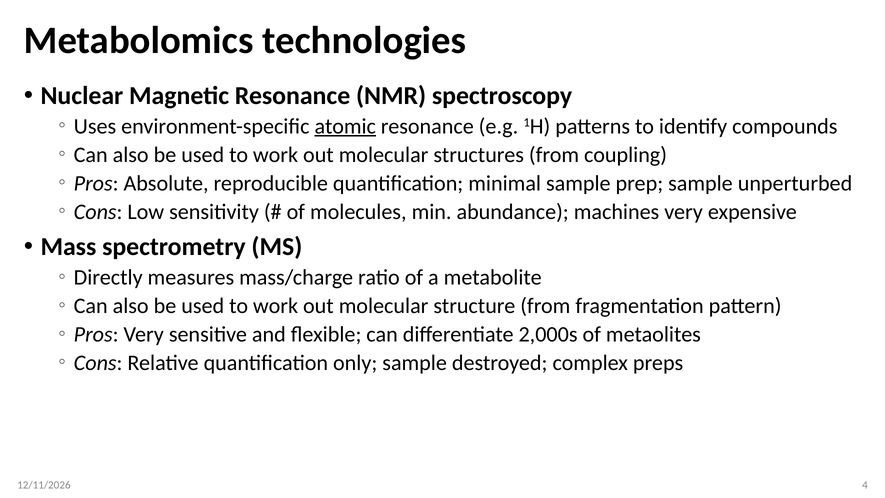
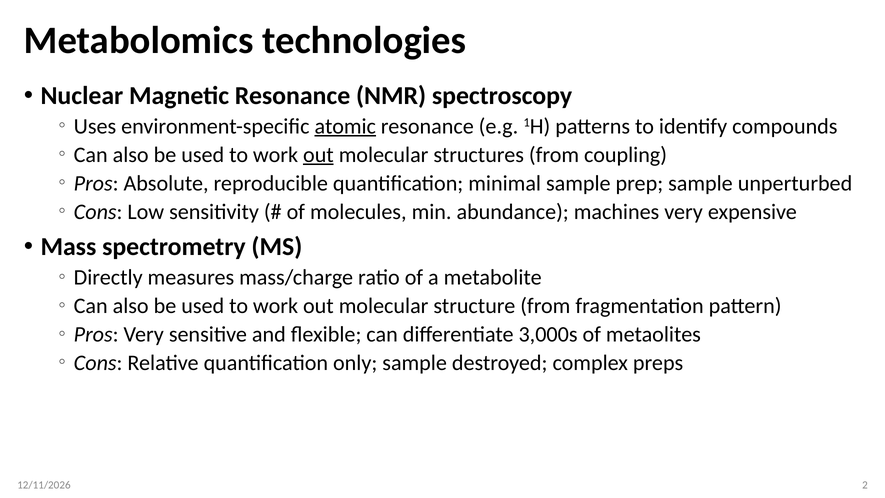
out underline: none -> present (318, 155)
2,000s: 2,000s -> 3,000s (548, 334)
4: 4 -> 2 (865, 485)
